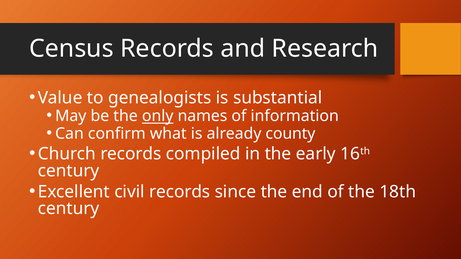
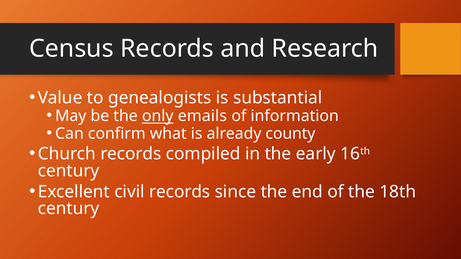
names: names -> emails (202, 116)
